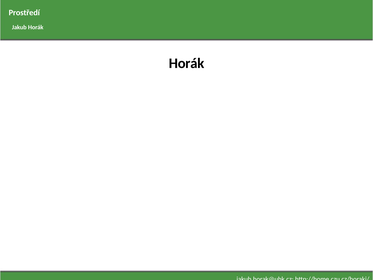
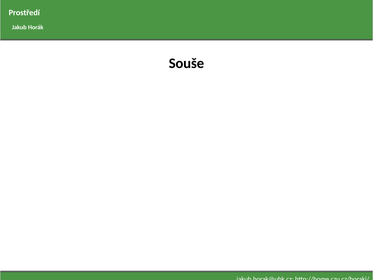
Horák: Horák -> Souše (187, 63)
